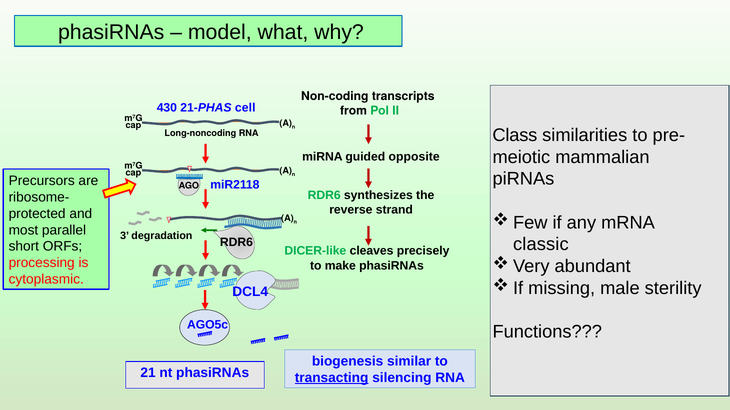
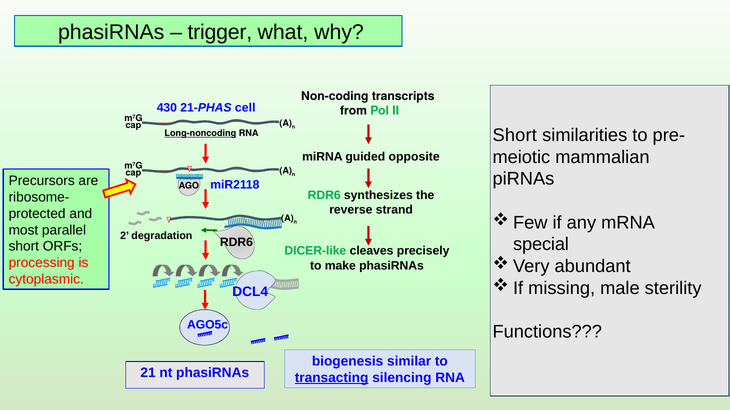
model: model -> trigger (220, 32)
Class: Class -> Short (515, 135)
Long-noncoding underline: none -> present (200, 133)
3: 3 -> 2 (125, 236)
classic: classic -> special (541, 245)
